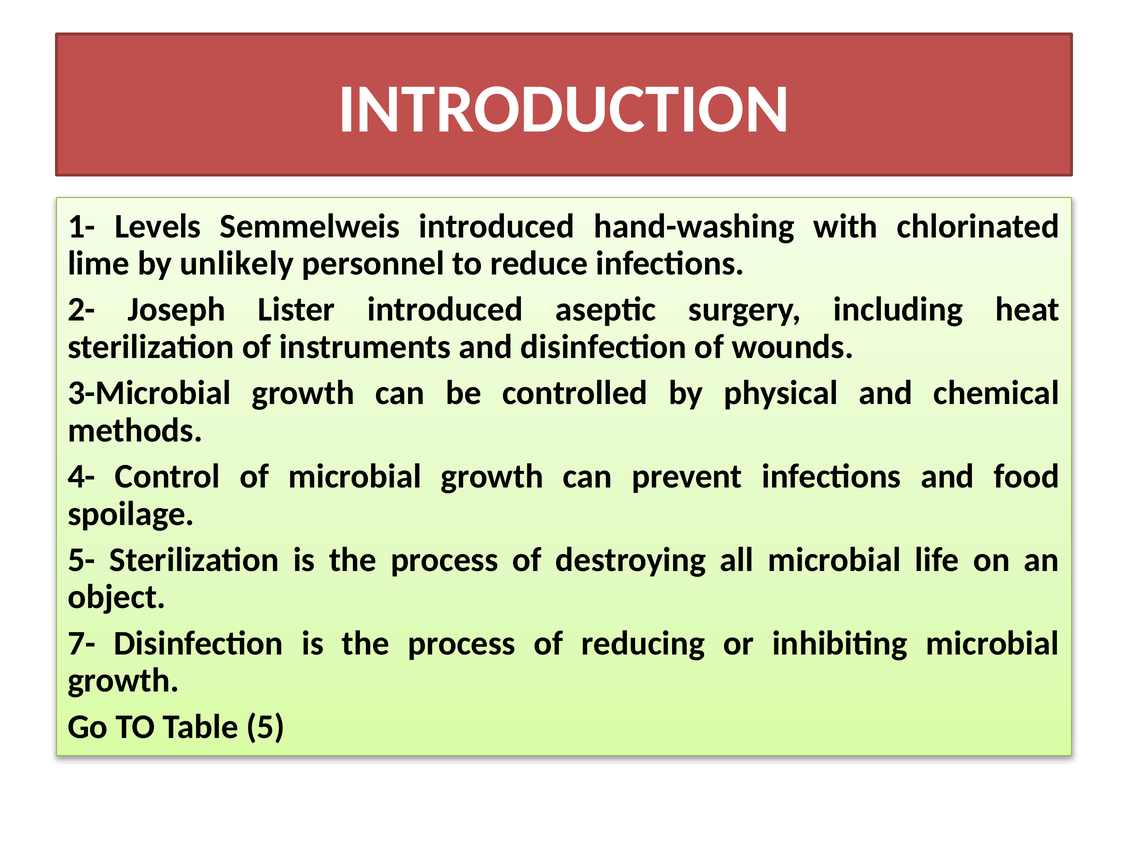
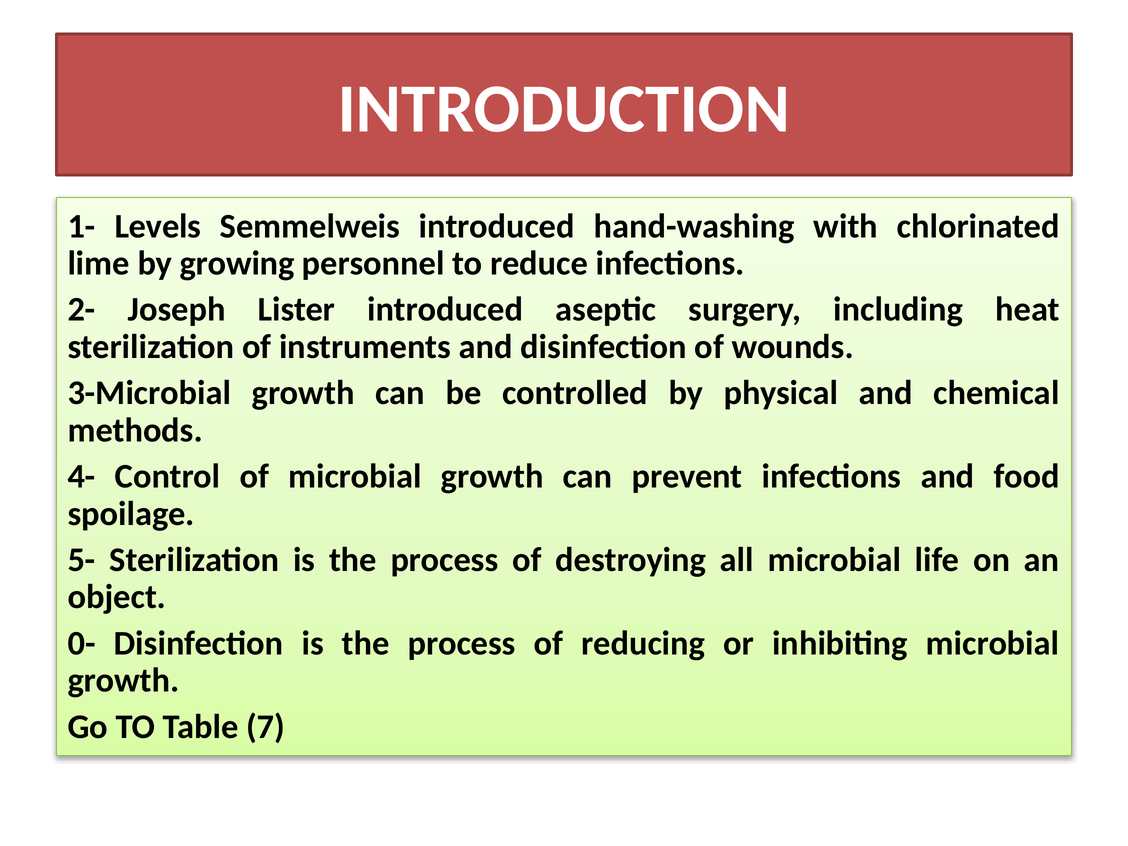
unlikely: unlikely -> growing (237, 263)
7-: 7- -> 0- (82, 643)
5: 5 -> 7 (266, 727)
